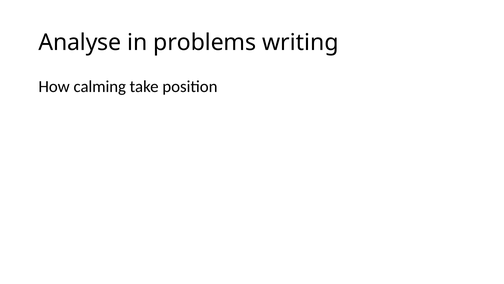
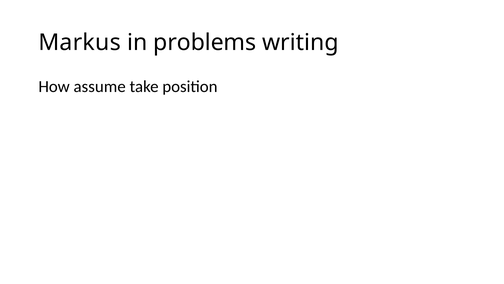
Analyse: Analyse -> Markus (80, 42)
calming: calming -> assume (100, 86)
